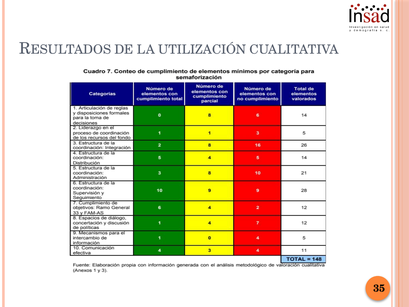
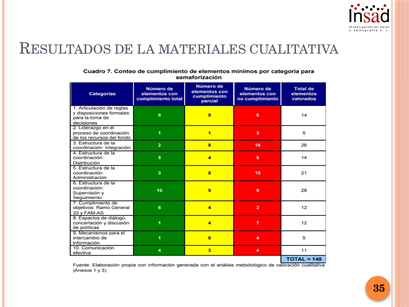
UTILIZACIÓN: UTILIZACIÓN -> MATERIALES (202, 50)
